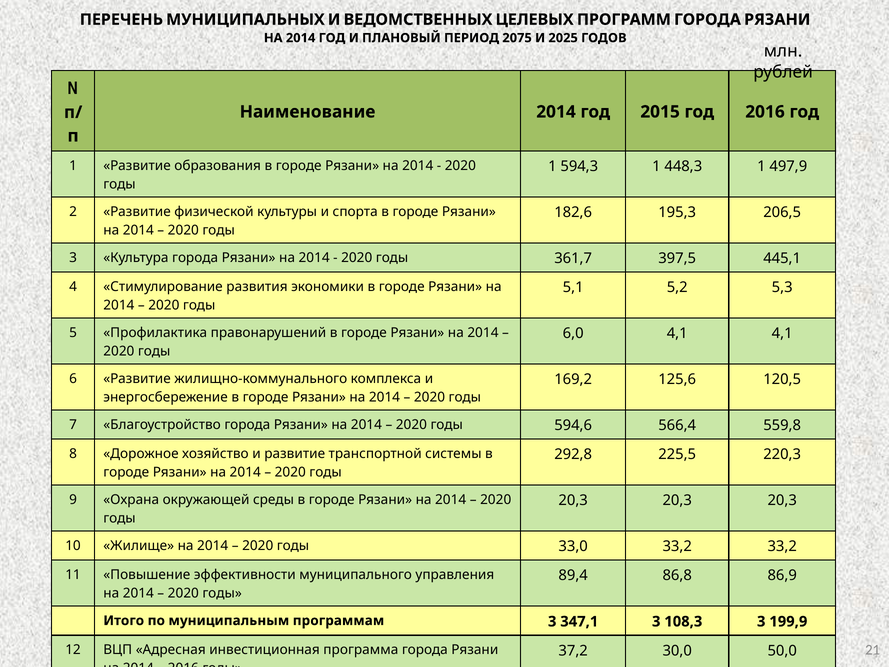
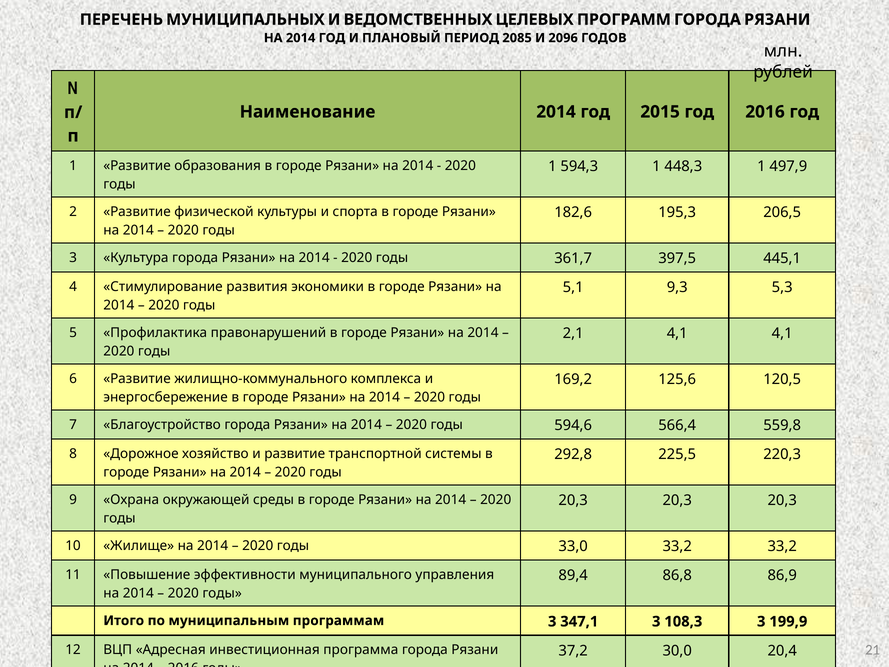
2075: 2075 -> 2085 (517, 38)
2025: 2025 -> 2096 (563, 38)
5,2: 5,2 -> 9,3 (677, 287)
6,0: 6,0 -> 2,1 (573, 333)
50,0: 50,0 -> 20,4 (782, 650)
